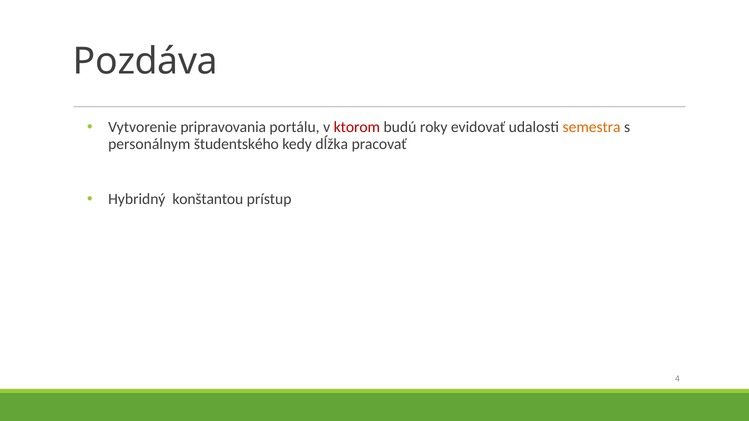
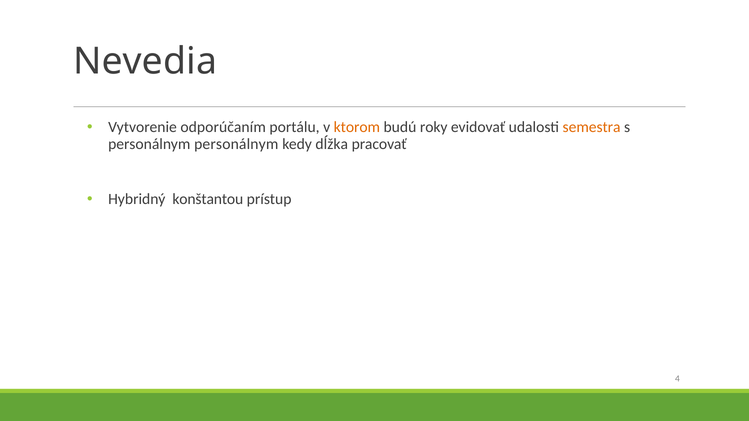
Pozdáva: Pozdáva -> Nevedia (145, 61)
pripravovania: pripravovania -> odporúčaním (223, 127)
ktorom colour: red -> orange (357, 127)
personálnym študentského: študentského -> personálnym (236, 144)
